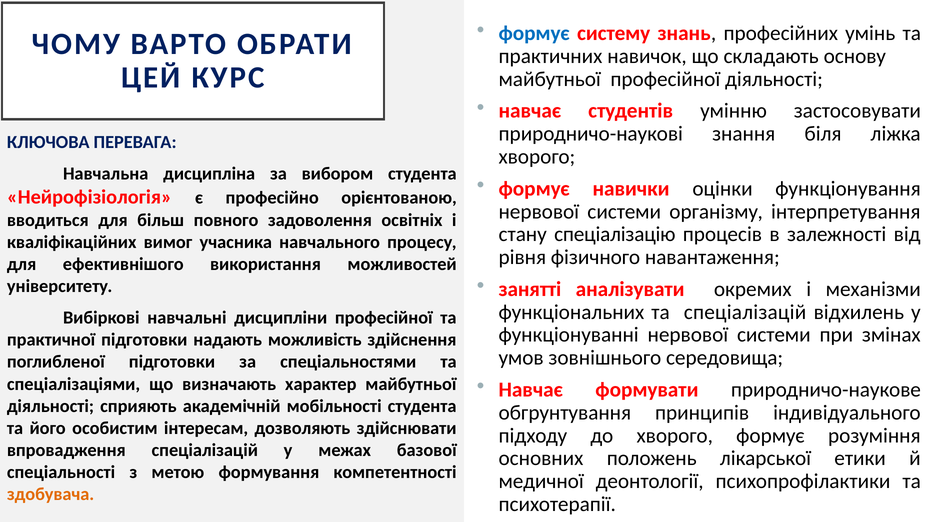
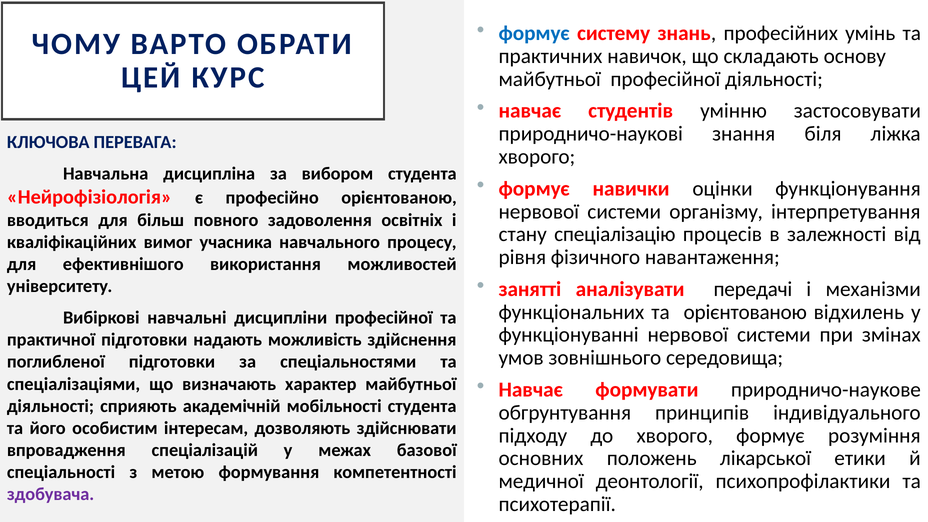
окремих: окремих -> передачі (753, 289)
та спеціалізацій: спеціалізацій -> орієнтованою (745, 312)
здобувача colour: orange -> purple (51, 494)
